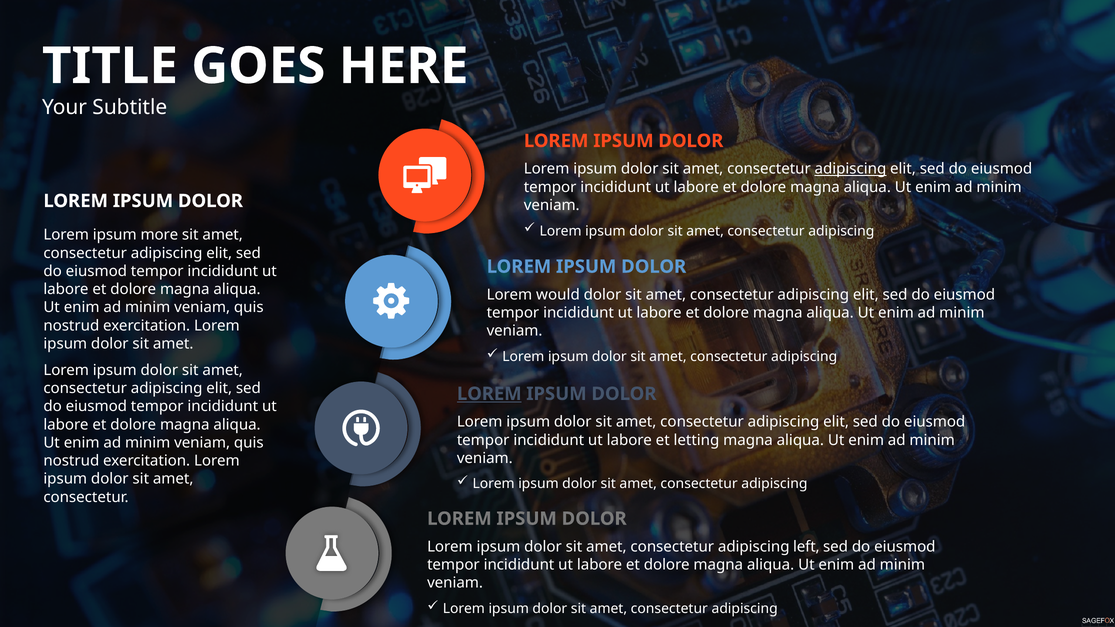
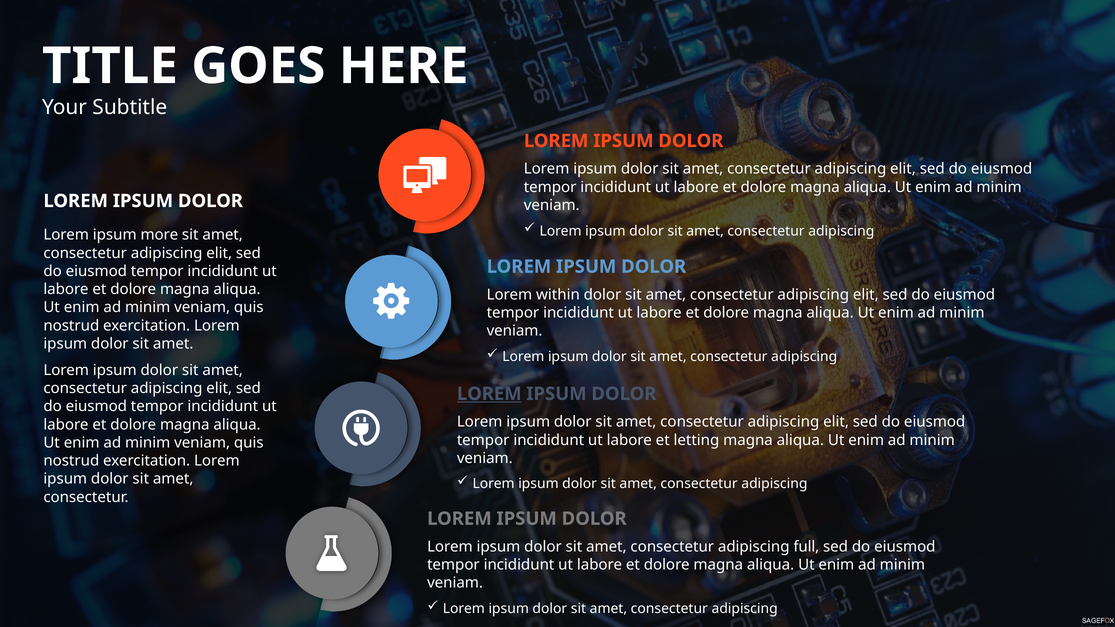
adipiscing underline: present -> none (850, 169)
would: would -> within (558, 295)
left: left -> full (806, 547)
